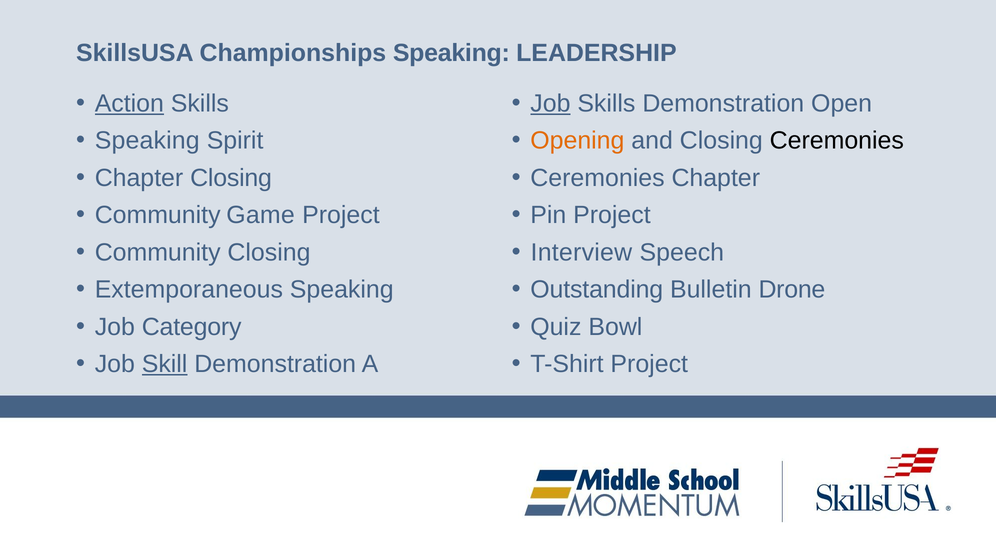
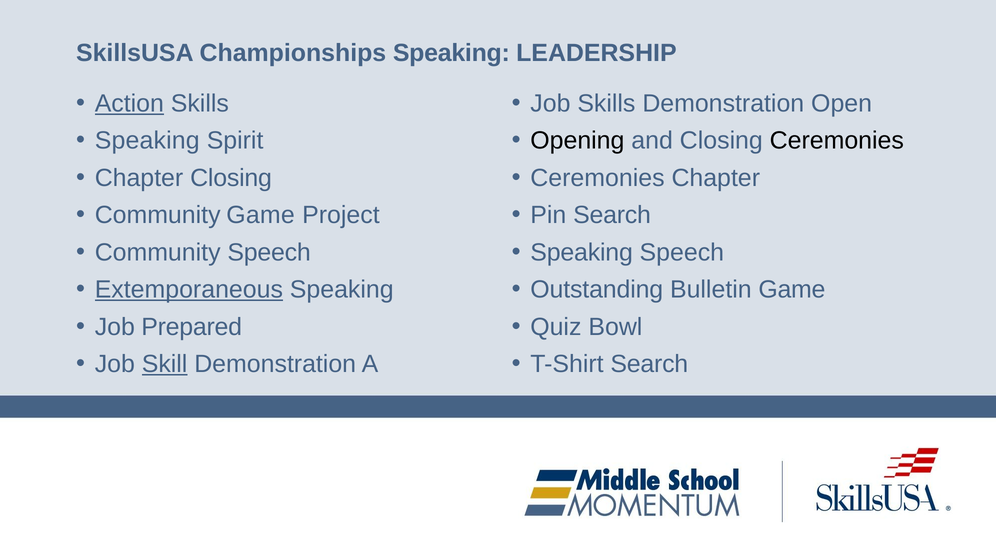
Job underline: present -> none (550, 103)
Opening colour: orange -> black (577, 141)
Pin Project: Project -> Search (612, 215)
Community Closing: Closing -> Speech (269, 252)
Interview: Interview -> Speaking (582, 252)
Extemporaneous underline: none -> present (189, 290)
Bulletin Drone: Drone -> Game (792, 290)
Category: Category -> Prepared (192, 327)
T-Shirt Project: Project -> Search (649, 364)
